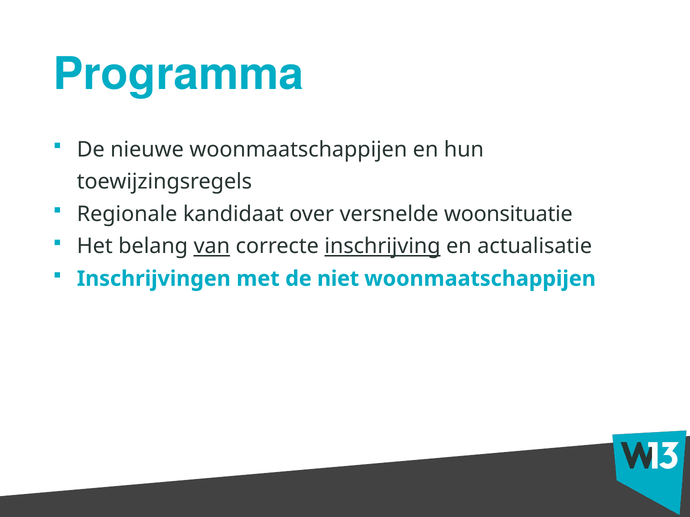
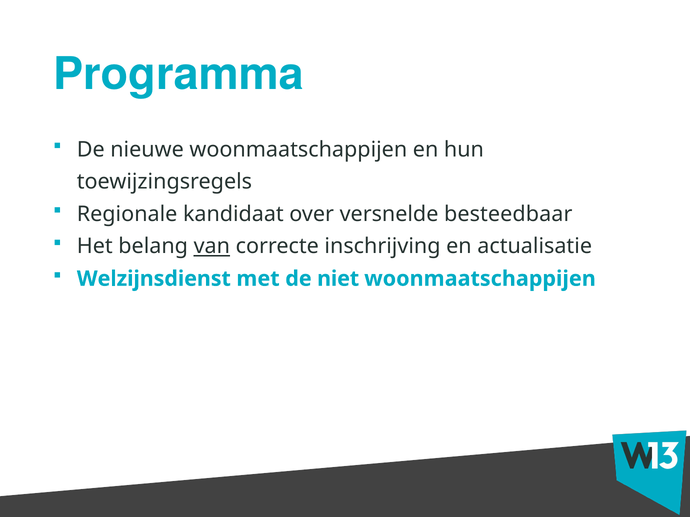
woonsituatie: woonsituatie -> besteedbaar (508, 214)
inschrijving underline: present -> none (383, 247)
Inschrijvingen: Inschrijvingen -> Welzijnsdienst (154, 279)
